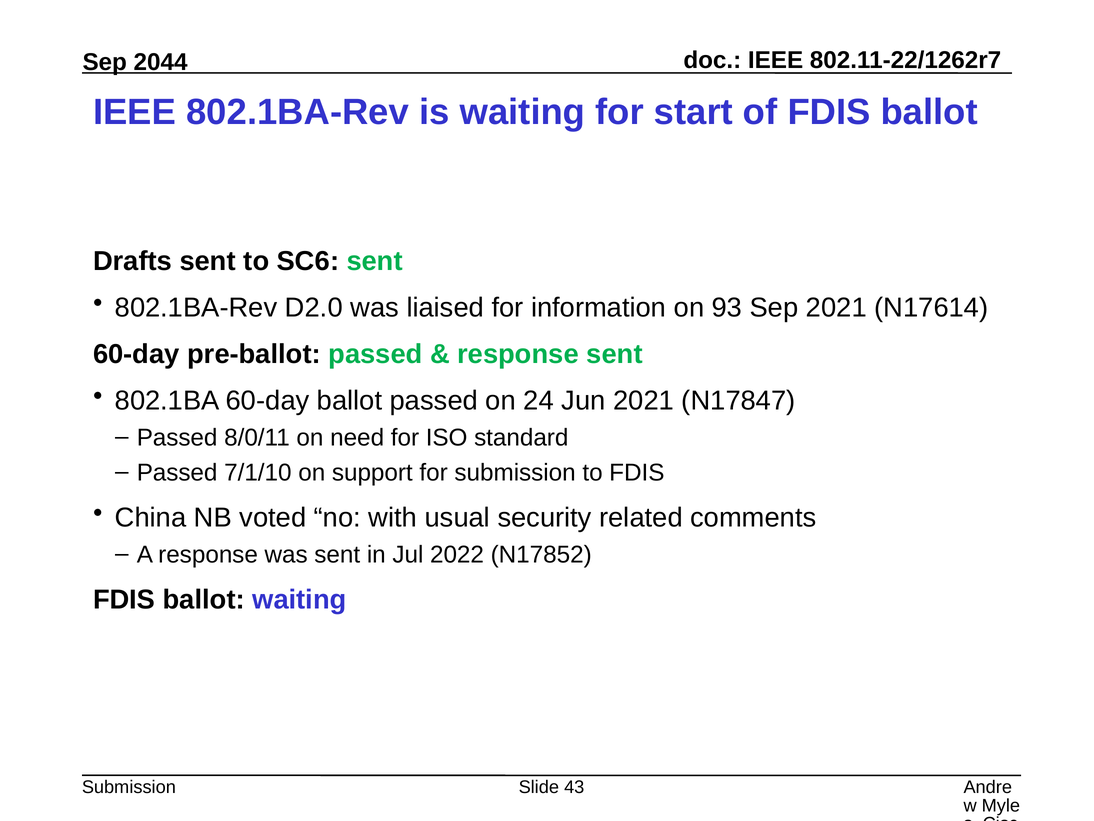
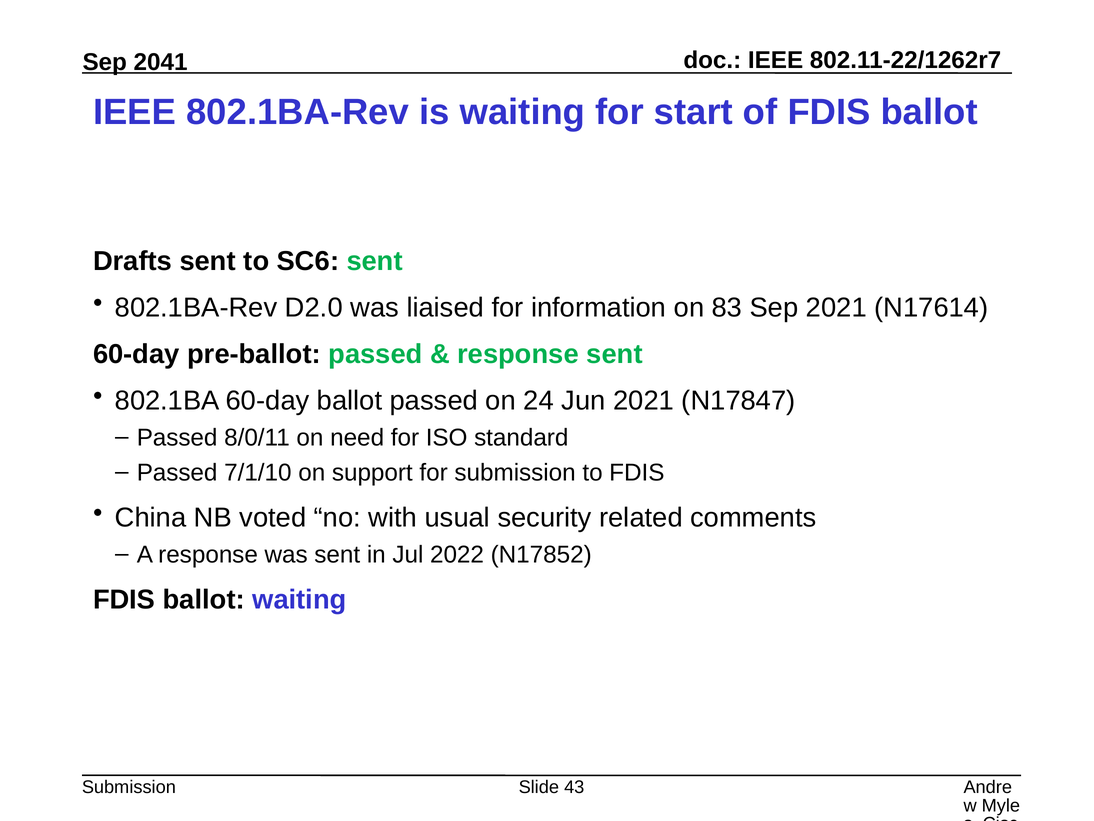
2044: 2044 -> 2041 (161, 62)
93: 93 -> 83 (727, 307)
